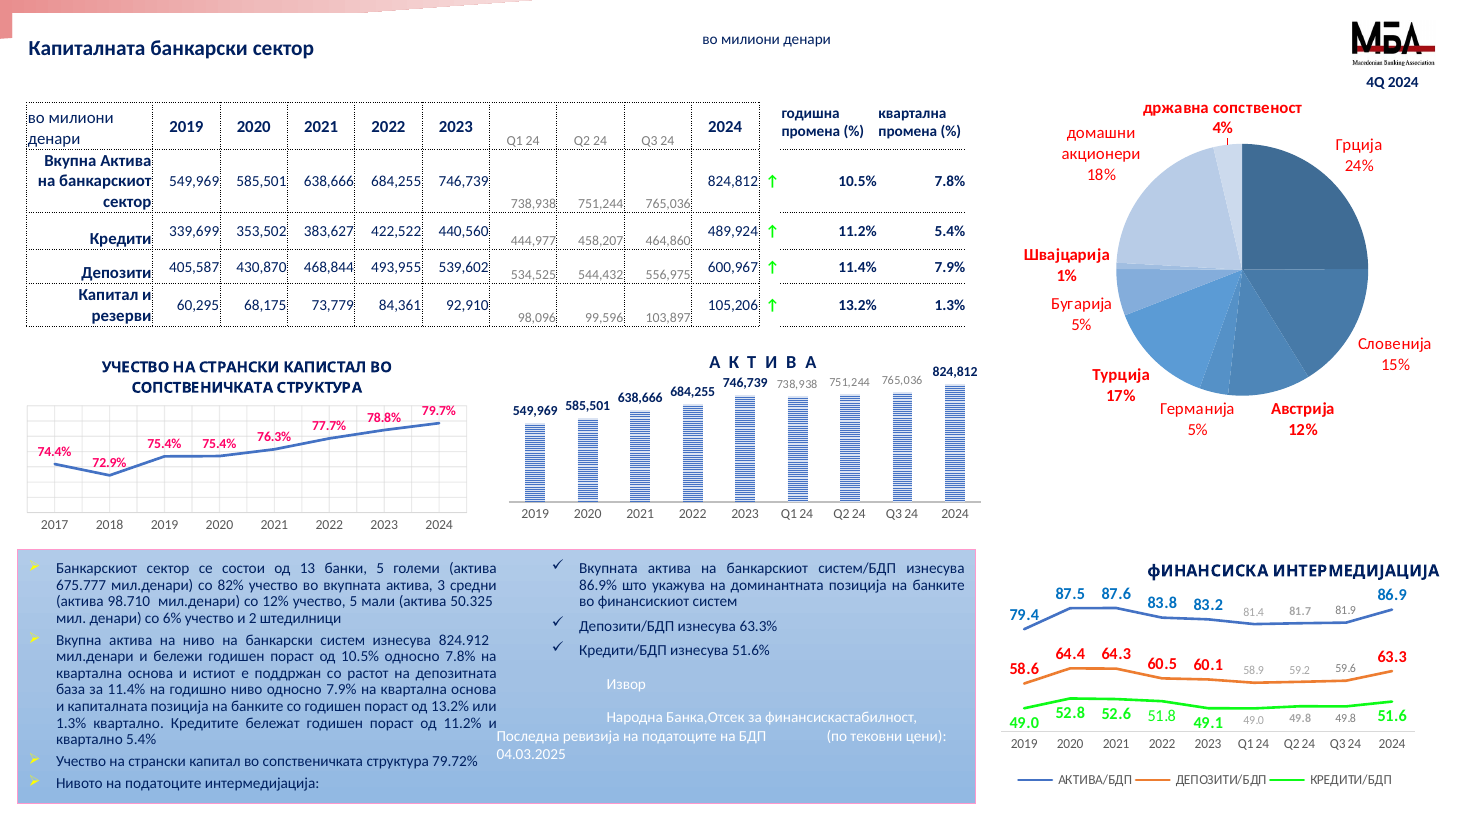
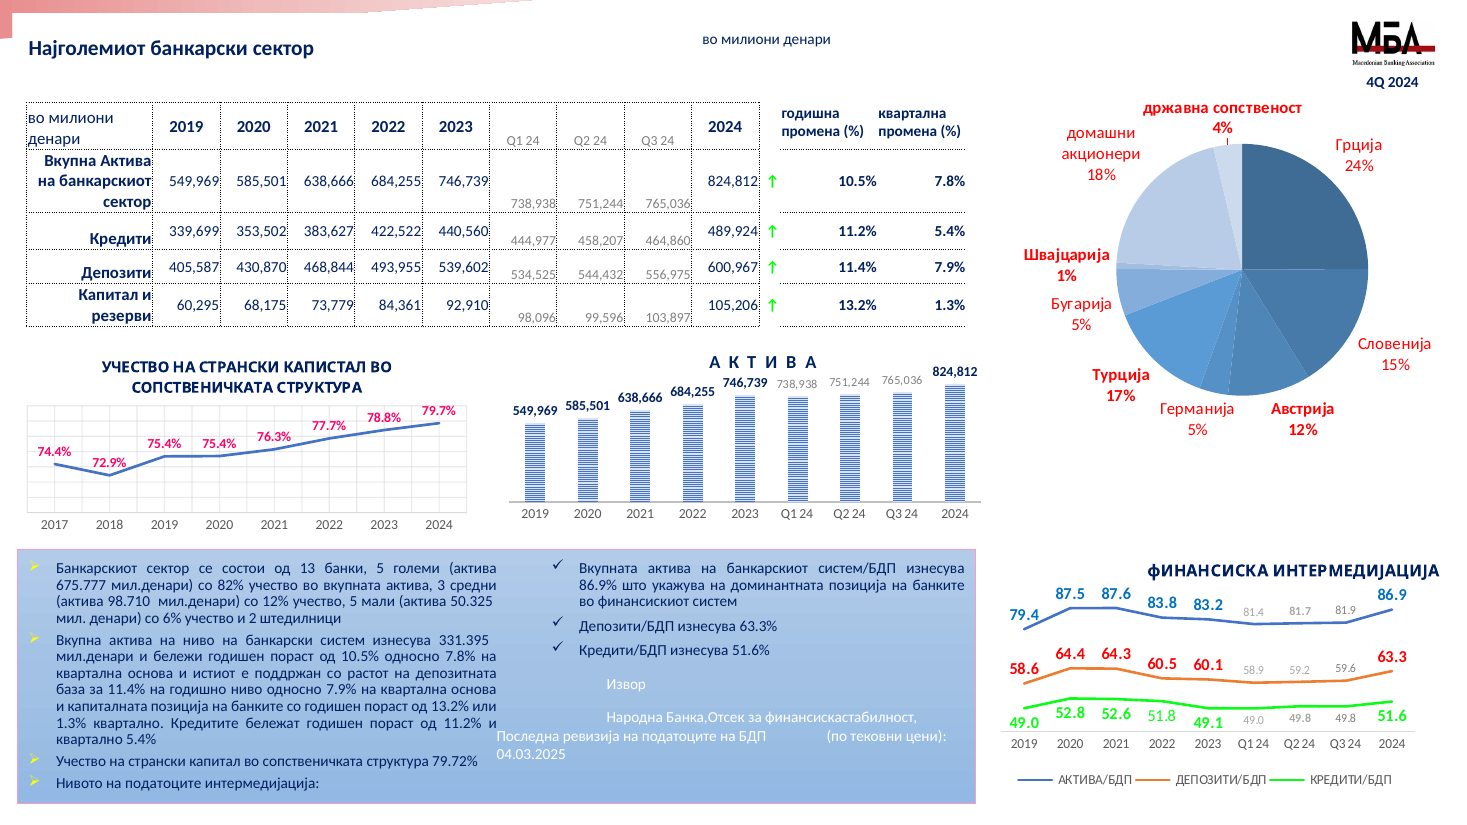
Капиталната: Капиталната -> Најголемиот (87, 49)
824.912: 824.912 -> 331.395 (464, 640)
